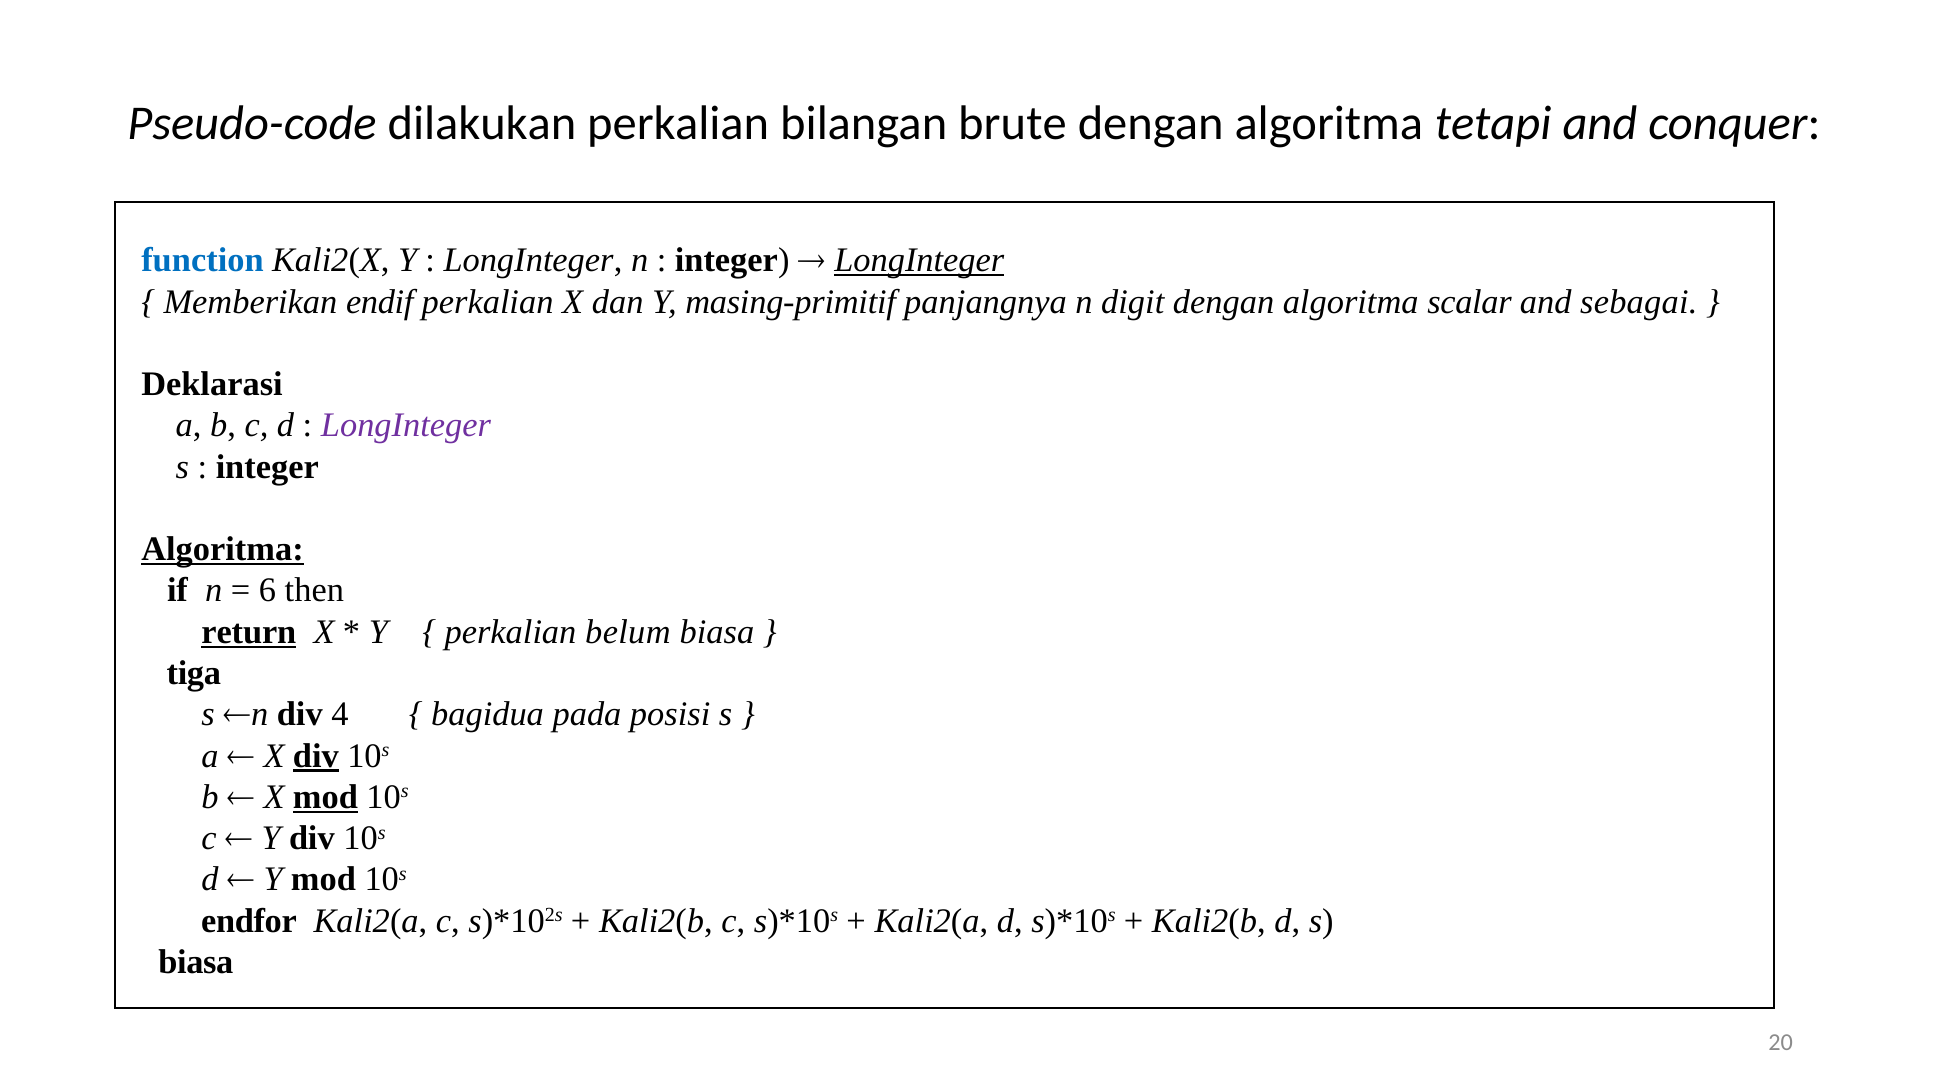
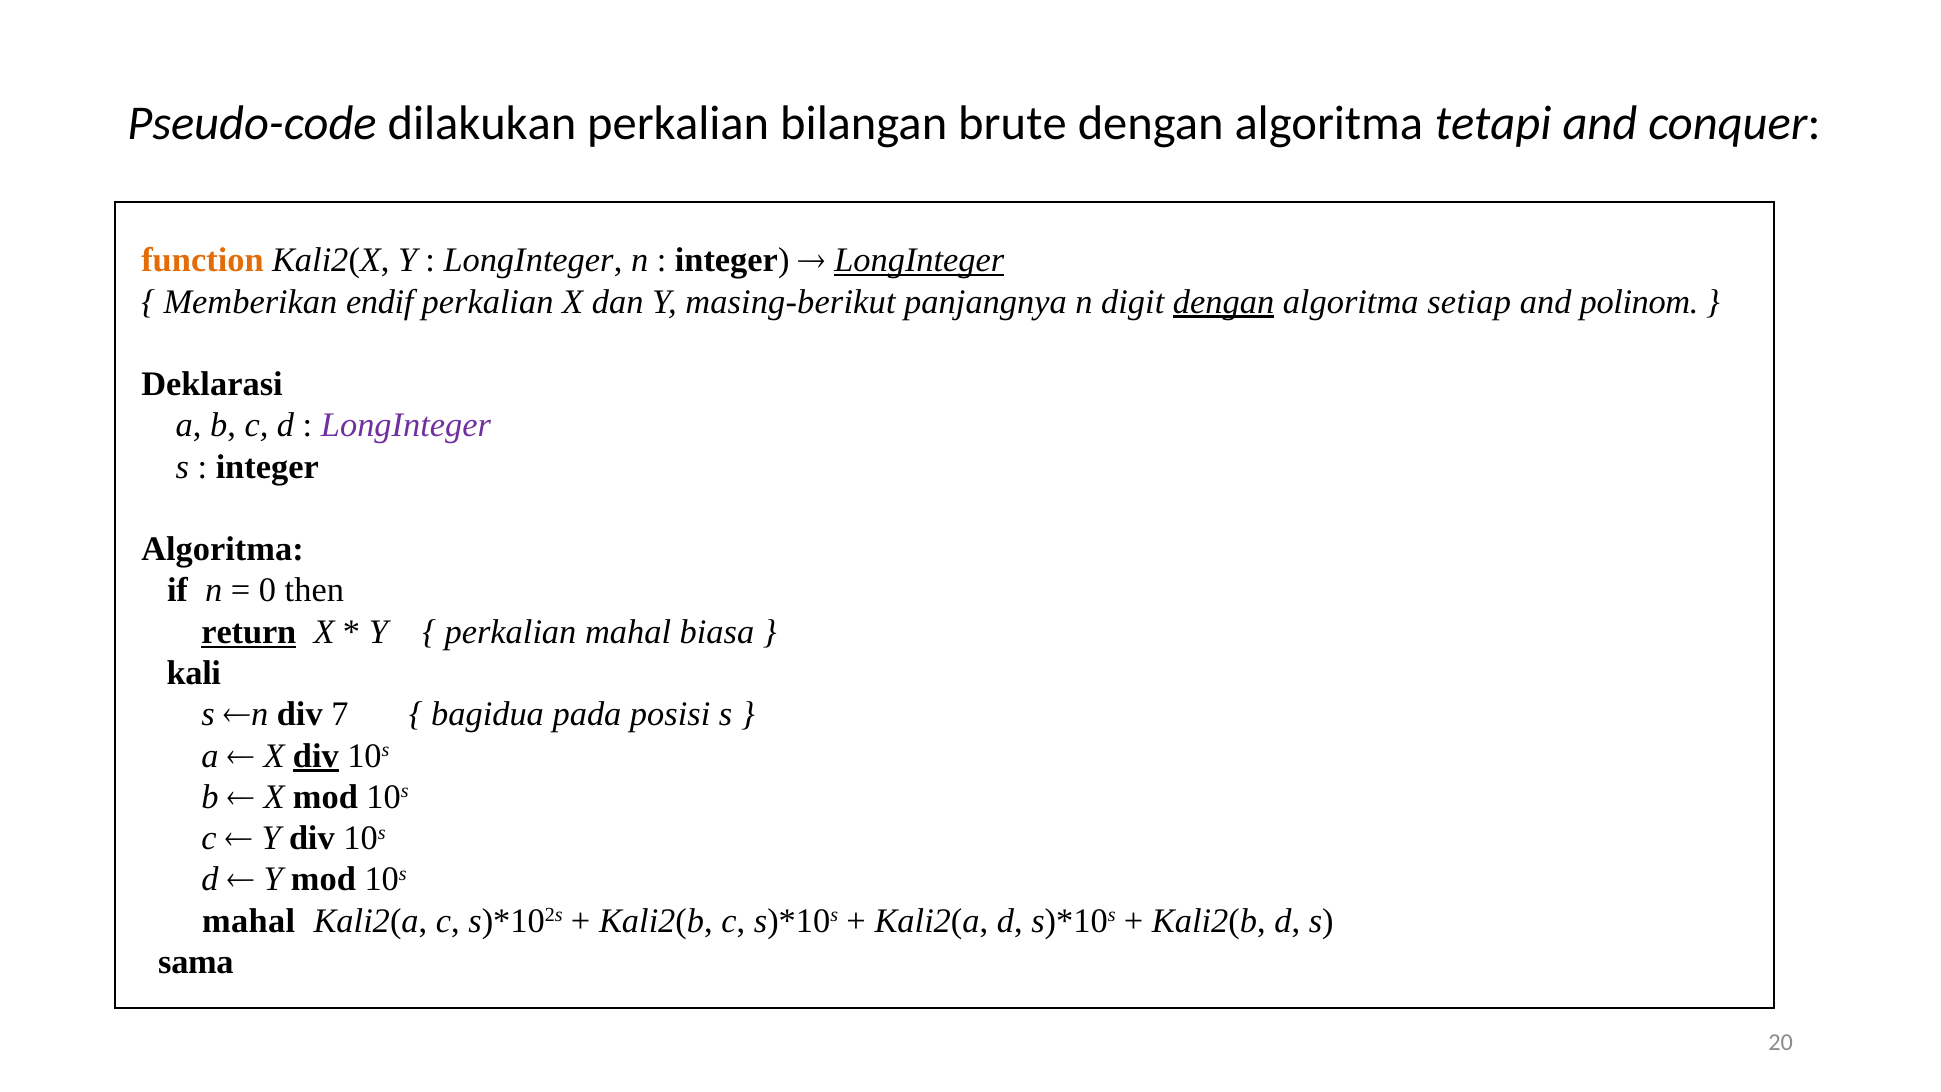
function colour: blue -> orange (202, 260)
masing-primitif: masing-primitif -> masing-berikut (790, 302)
dengan underline: none -> present (1224, 302)
scalar: scalar -> setiap (1469, 302)
sebagai: sebagai -> polinom (1639, 302)
Algoritma underline: present -> none (223, 549)
6: 6 -> 0 (268, 590)
perkalian belum: belum -> mahal (628, 632)
tiga: tiga -> kali (194, 673)
4: 4 -> 7 (340, 714)
mod underline: present -> none (325, 797)
endfor: endfor -> mahal (249, 921)
biasa: biasa -> sama (196, 962)
